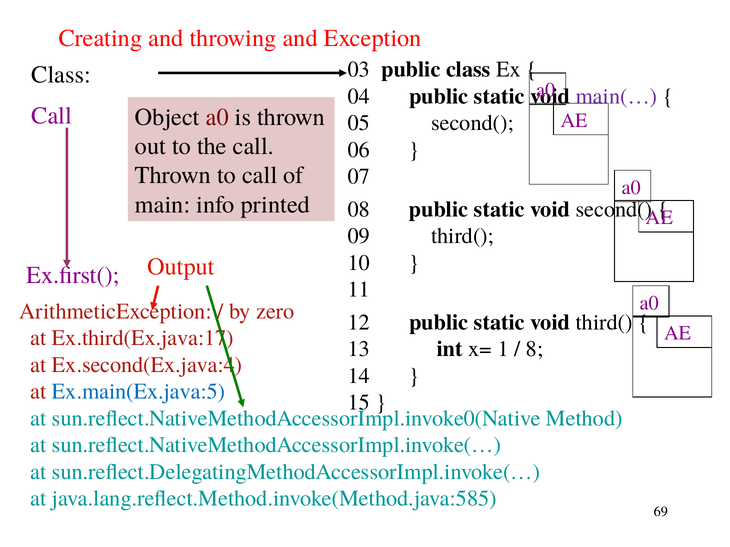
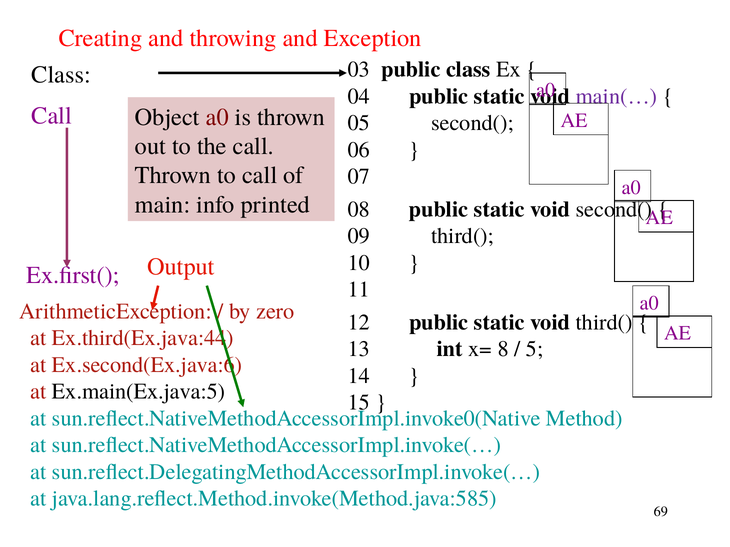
Ex.third(Ex.java:17: Ex.third(Ex.java:17 -> Ex.third(Ex.java:44 (143, 338)
1: 1 -> 8 (503, 349)
8: 8 -> 5 (535, 349)
Ex.second(Ex.java:4: Ex.second(Ex.java:4 -> Ex.second(Ex.java:6 (147, 365)
Ex.main(Ex.java:5 colour: blue -> black (139, 392)
